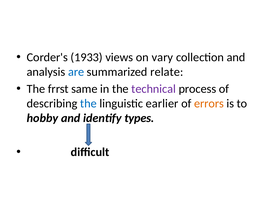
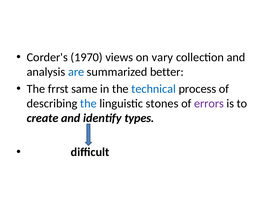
1933: 1933 -> 1970 (87, 57)
relate: relate -> better (167, 72)
technical colour: purple -> blue (154, 89)
earlier: earlier -> stones (162, 104)
errors colour: orange -> purple (209, 104)
hobby: hobby -> create (43, 118)
